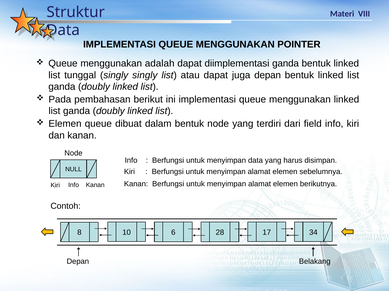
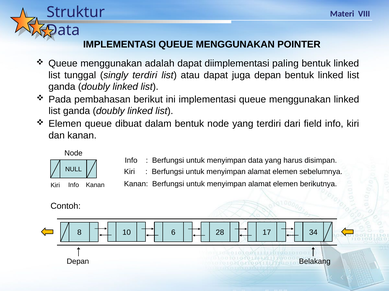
diimplementasi ganda: ganda -> paling (285, 64)
singly singly: singly -> terdiri (145, 75)
